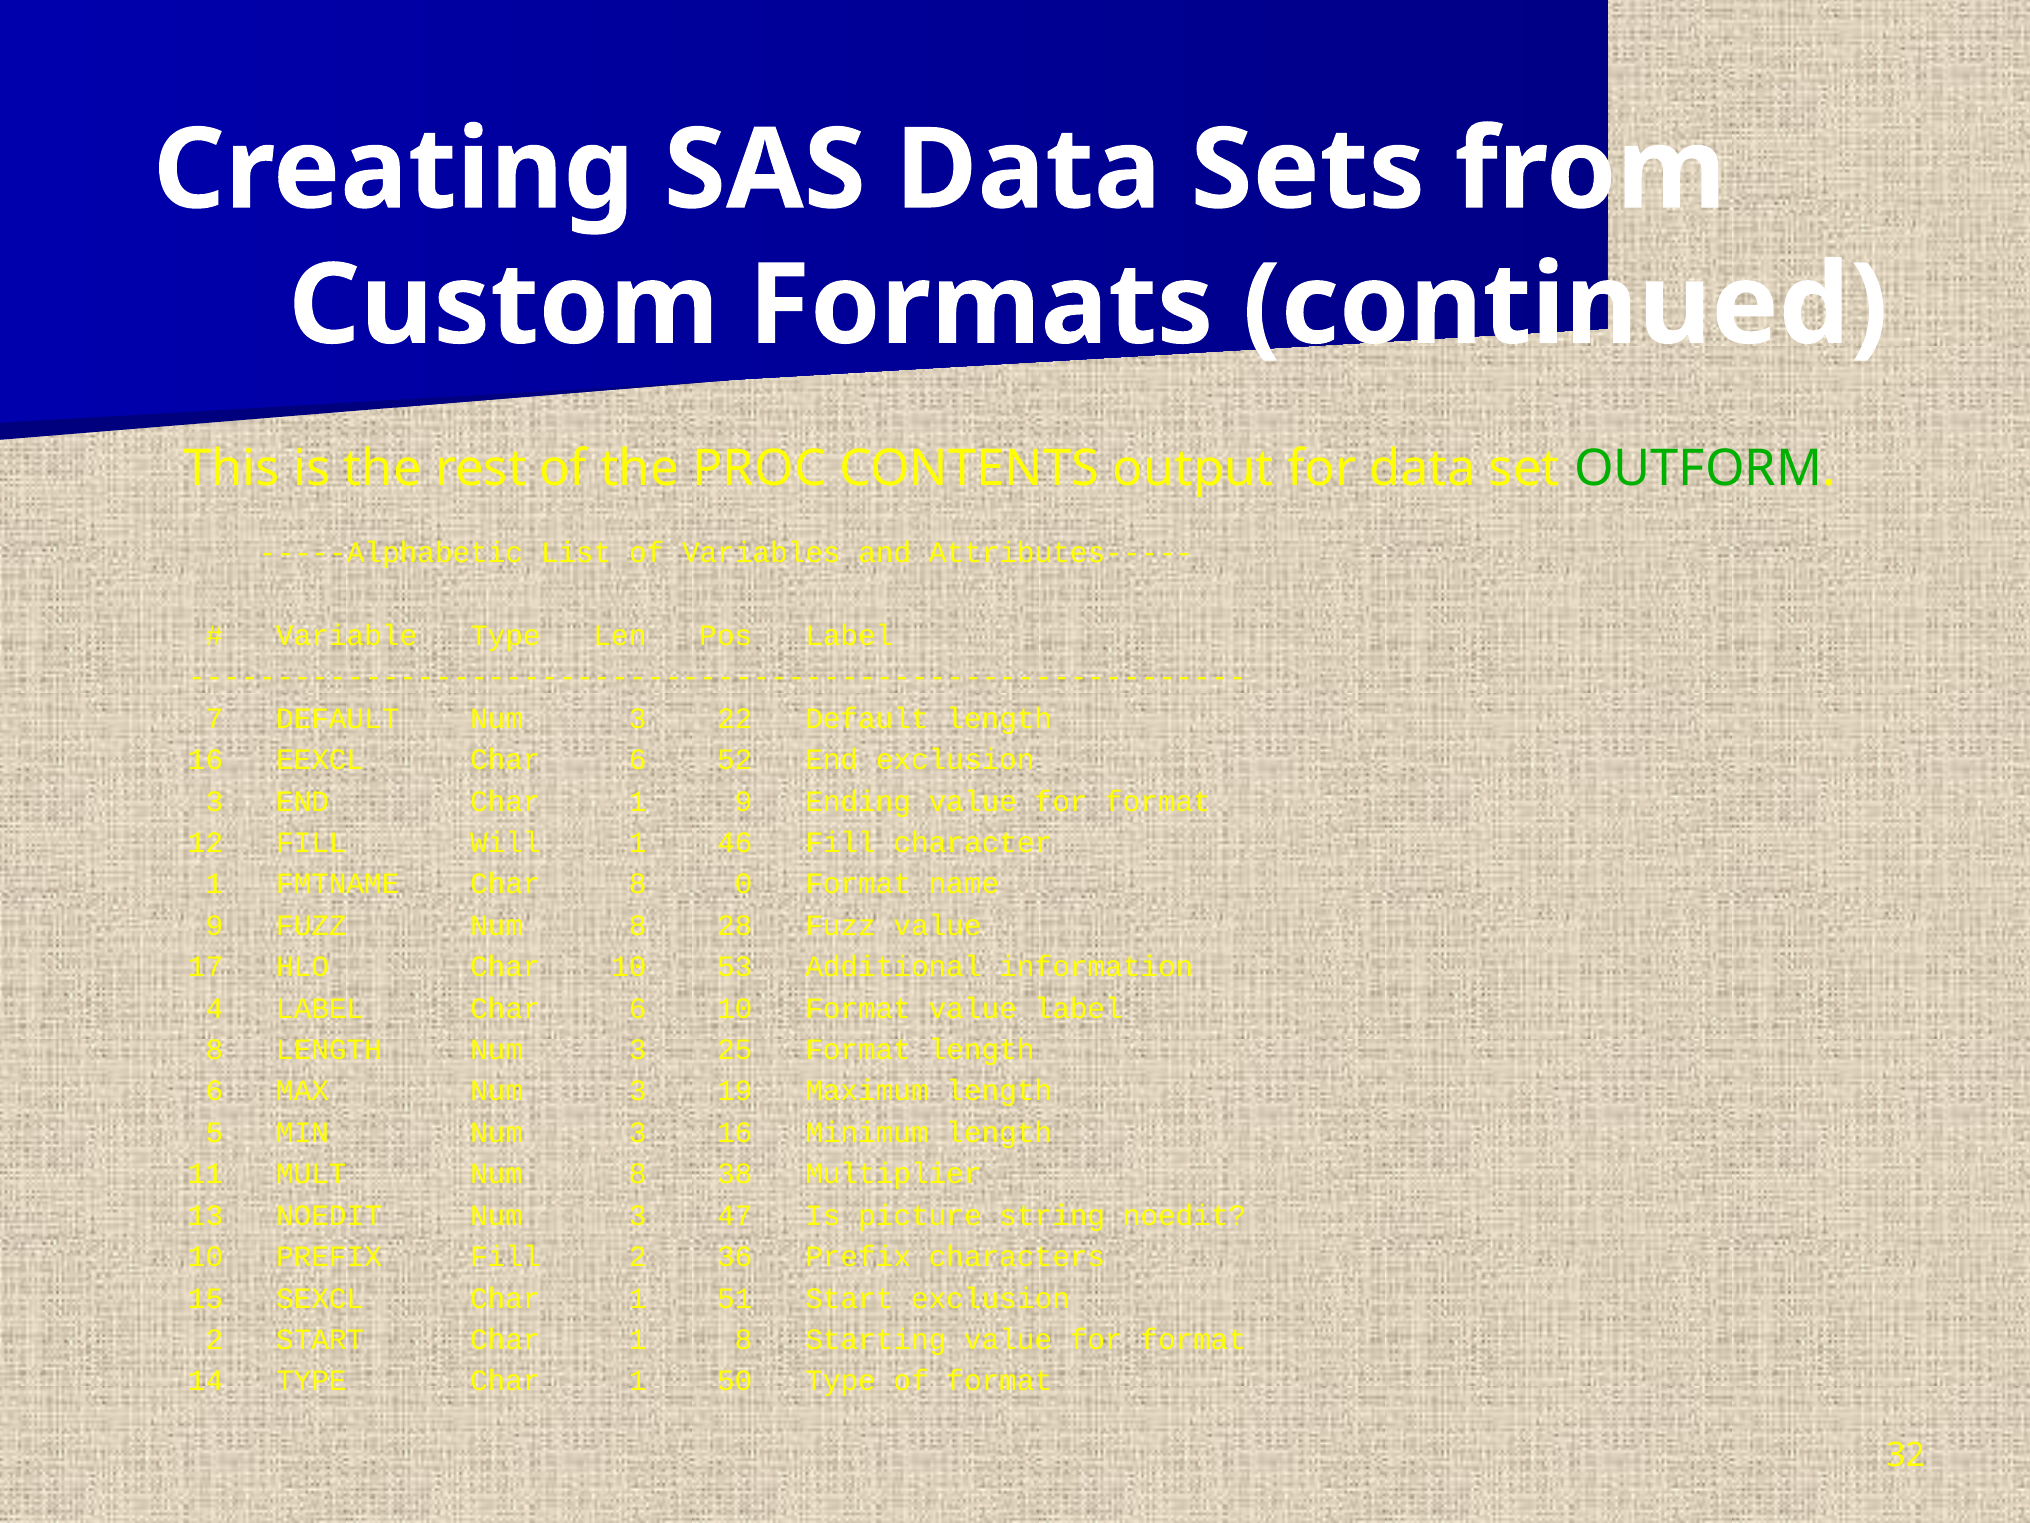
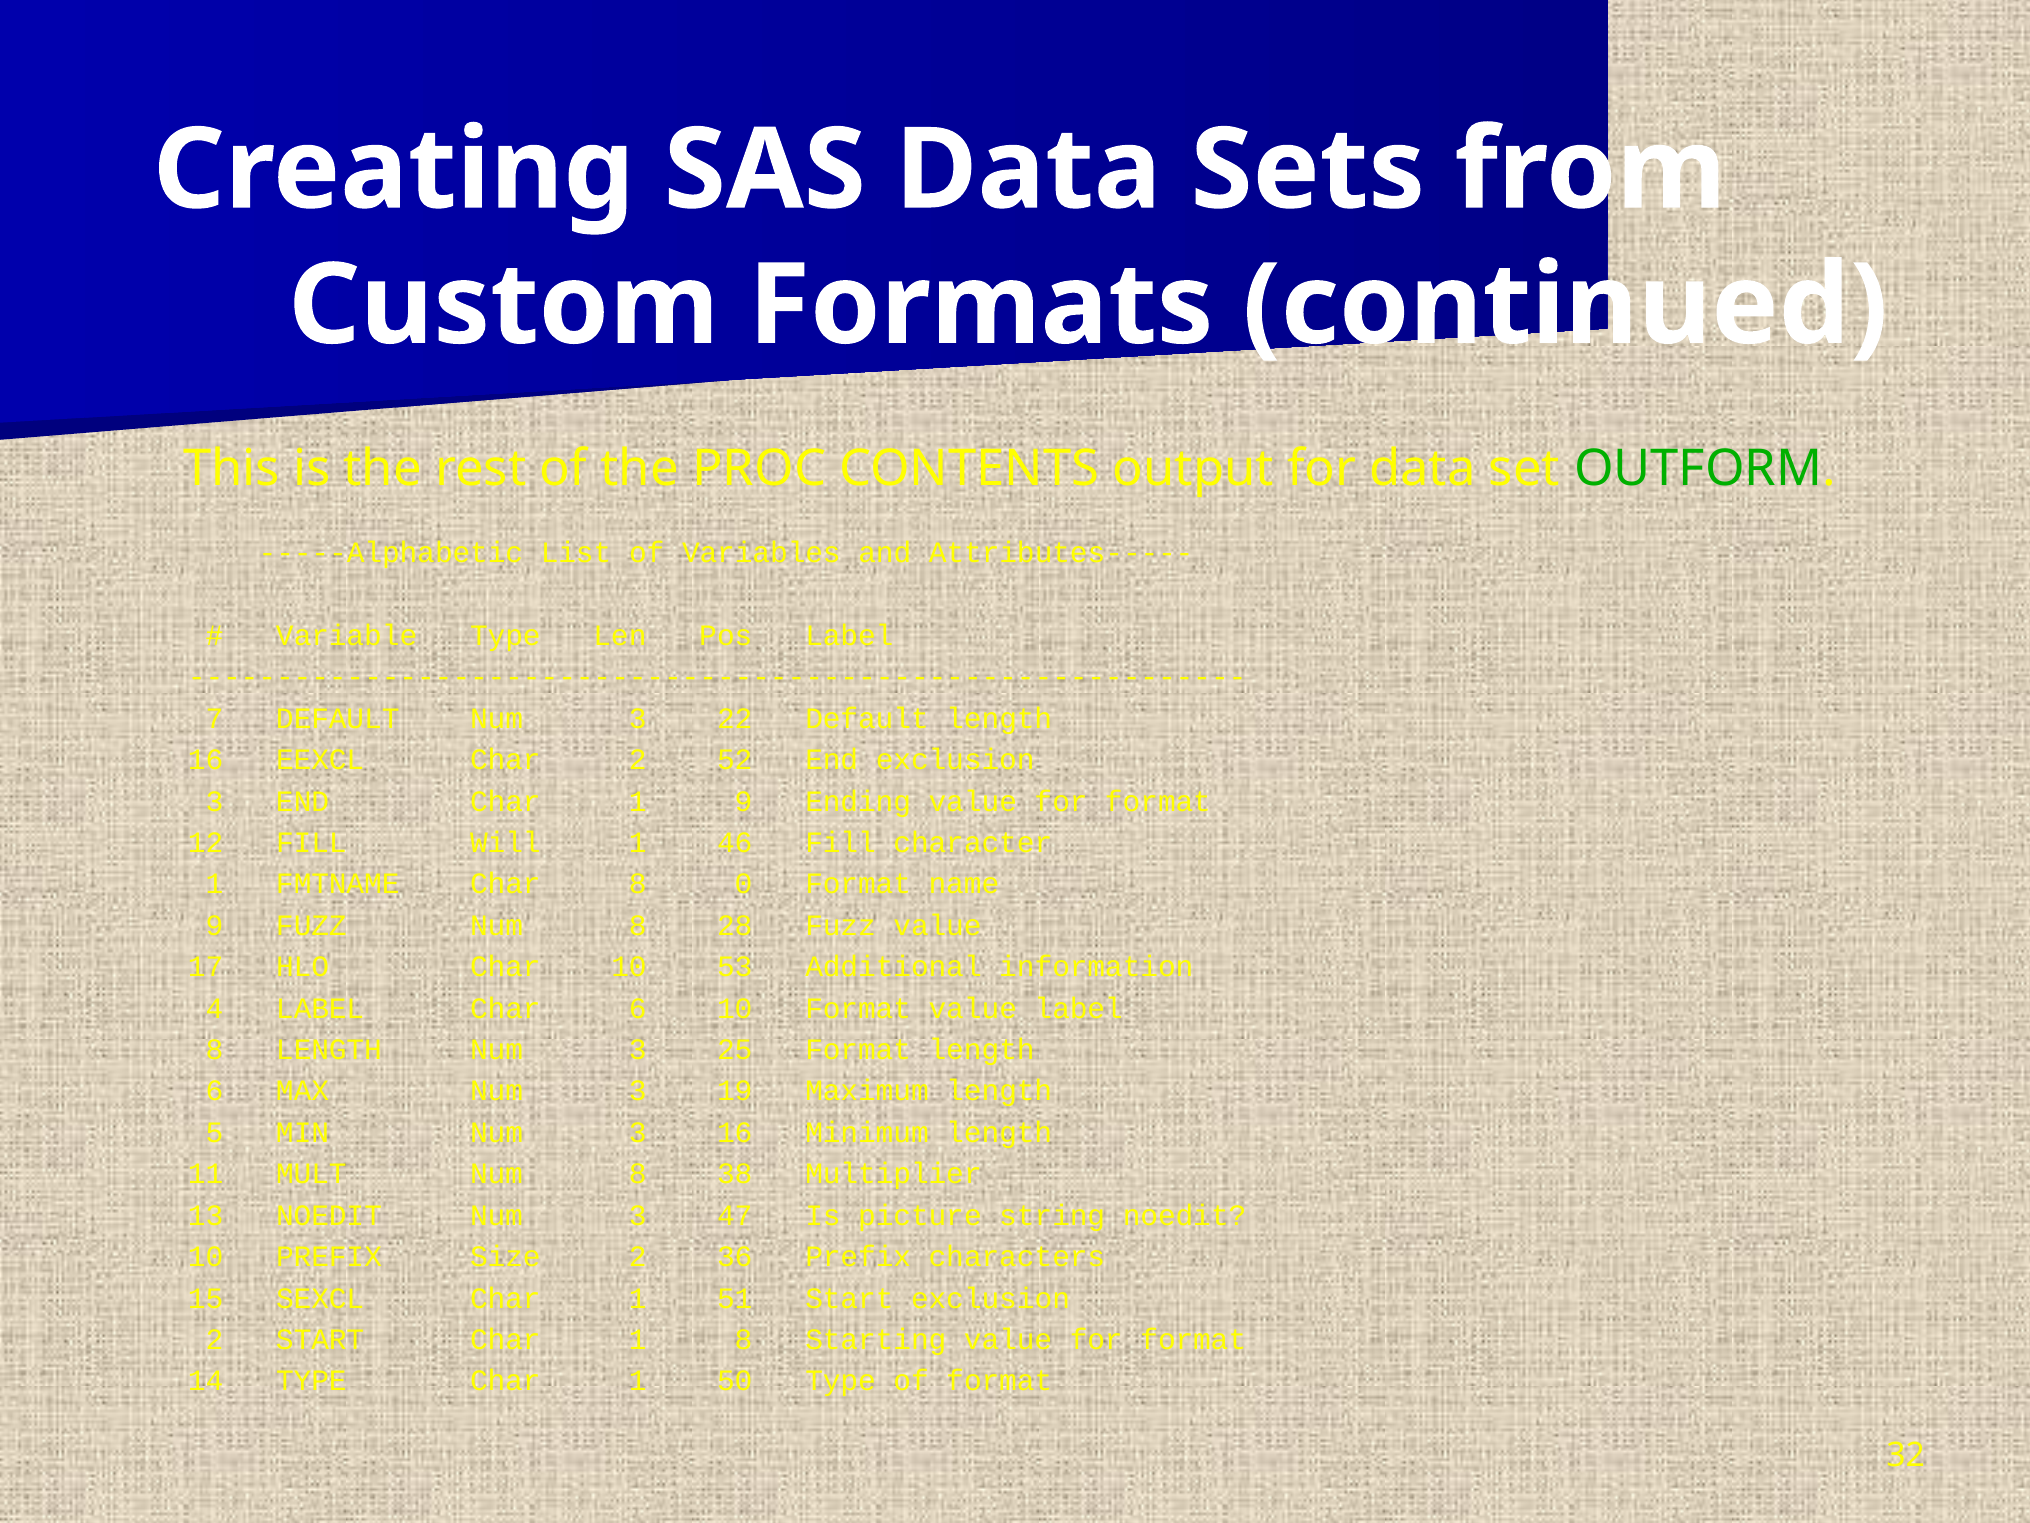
EEXCL Char 6: 6 -> 2 (638, 760)
PREFIX Fill: Fill -> Size (505, 1256)
